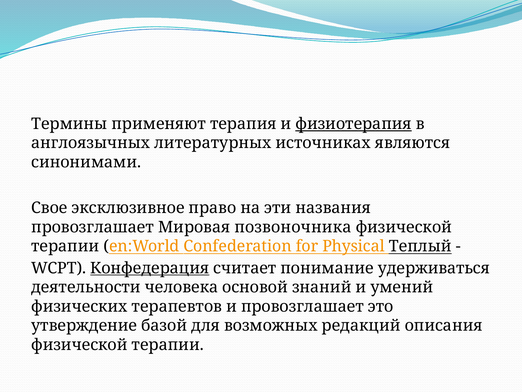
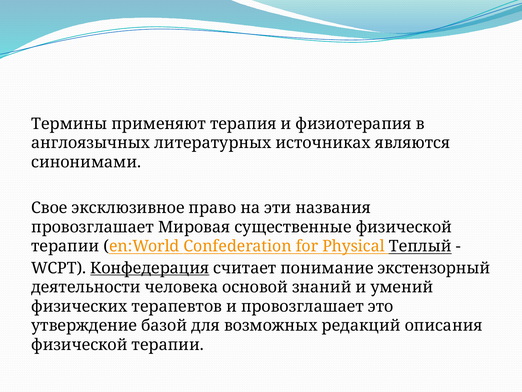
физиотерапия underline: present -> none (354, 124)
позвоночника: позвоночника -> существенные (293, 227)
удерживаться: удерживаться -> экстензорный (434, 268)
